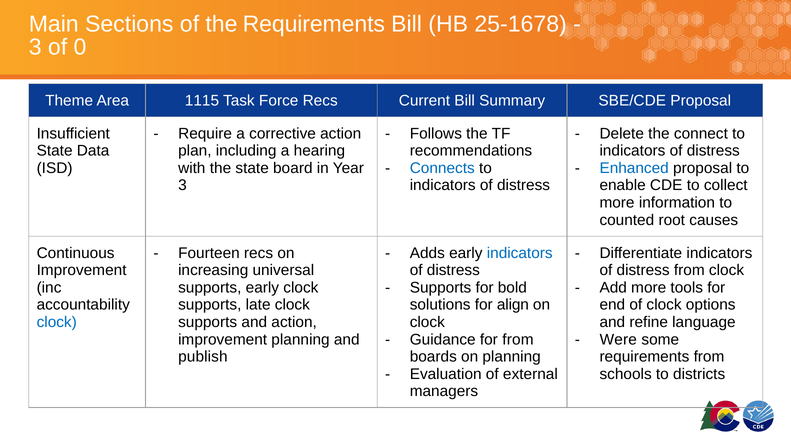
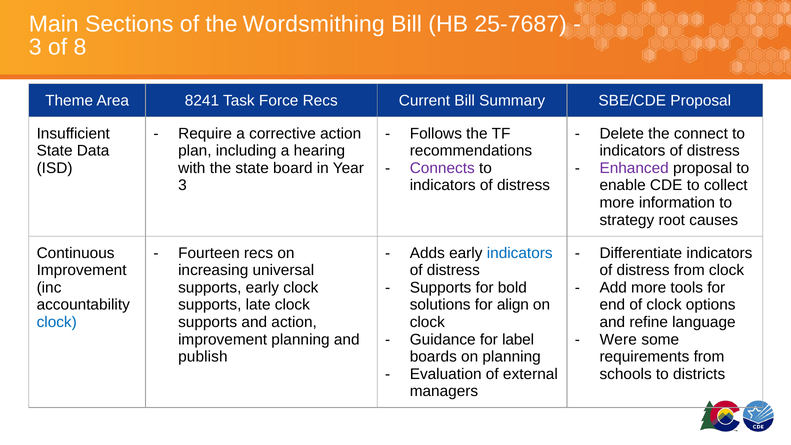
the Requirements: Requirements -> Wordsmithing (314, 24)
25-1678: 25-1678 -> 25-7687 (521, 24)
0: 0 -> 8 (80, 47)
1115: 1115 -> 8241 (202, 100)
Connects colour: blue -> purple (442, 168)
Enhanced colour: blue -> purple (634, 168)
counted: counted -> strategy (627, 220)
for from: from -> label (518, 339)
